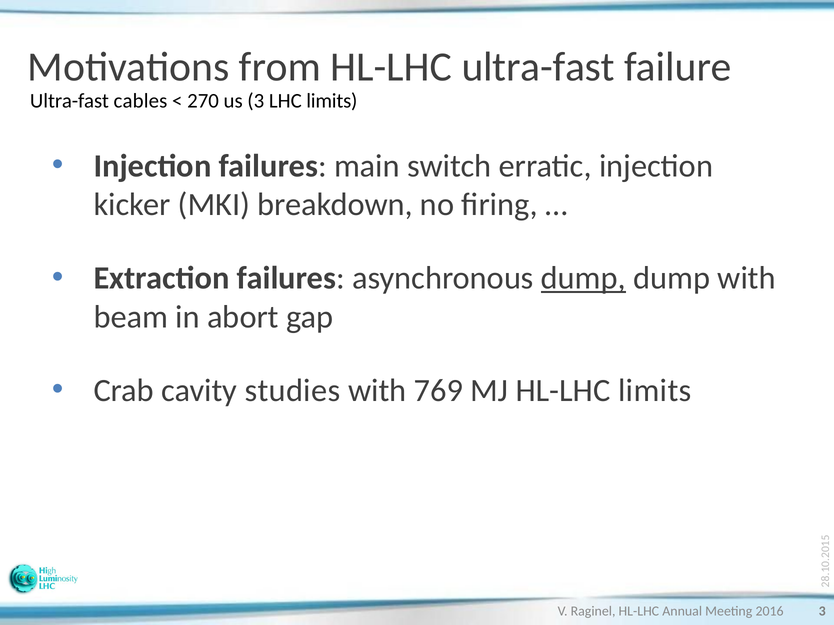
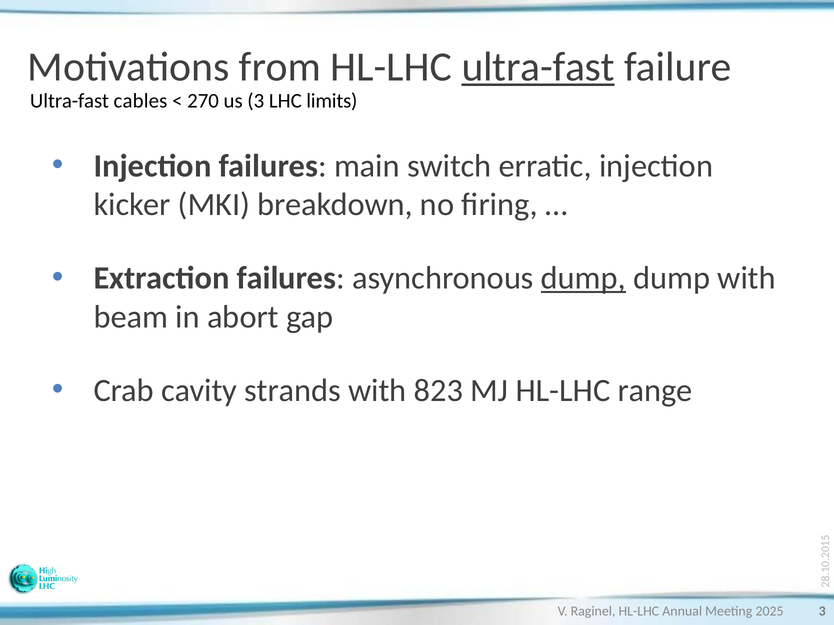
ultra-fast underline: none -> present (538, 67)
studies: studies -> strands (293, 391)
769: 769 -> 823 (438, 391)
HL-LHC limits: limits -> range (655, 391)
2016: 2016 -> 2025 (770, 612)
